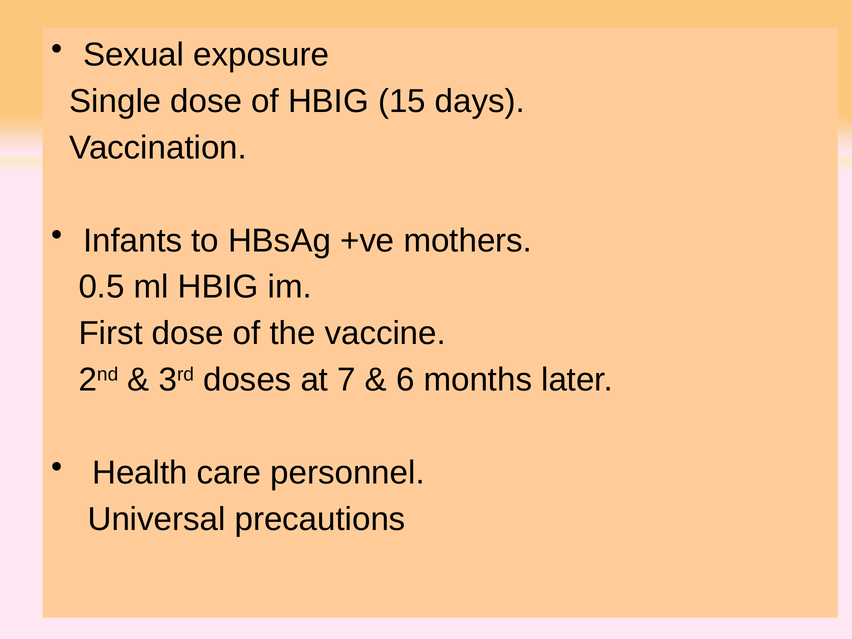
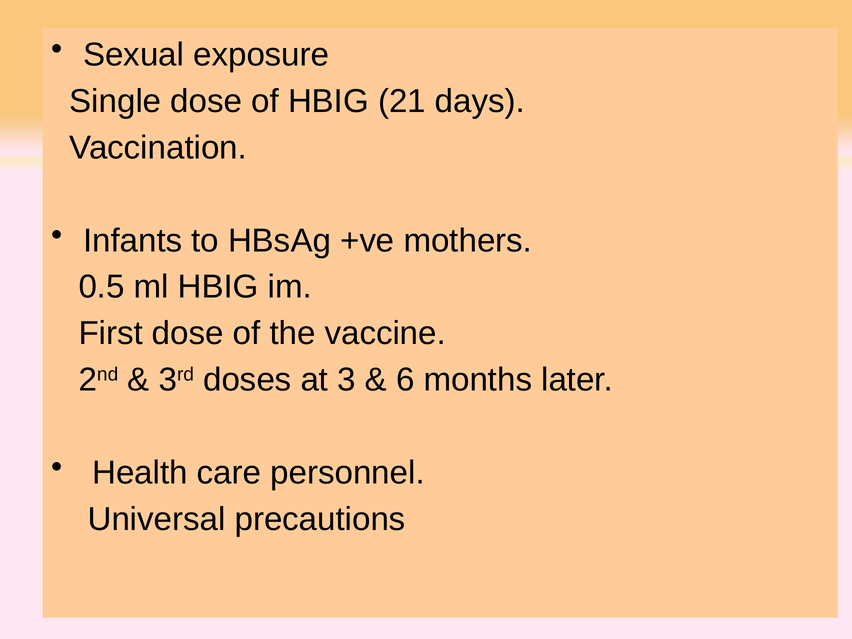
15: 15 -> 21 (402, 101)
7: 7 -> 3 (347, 380)
